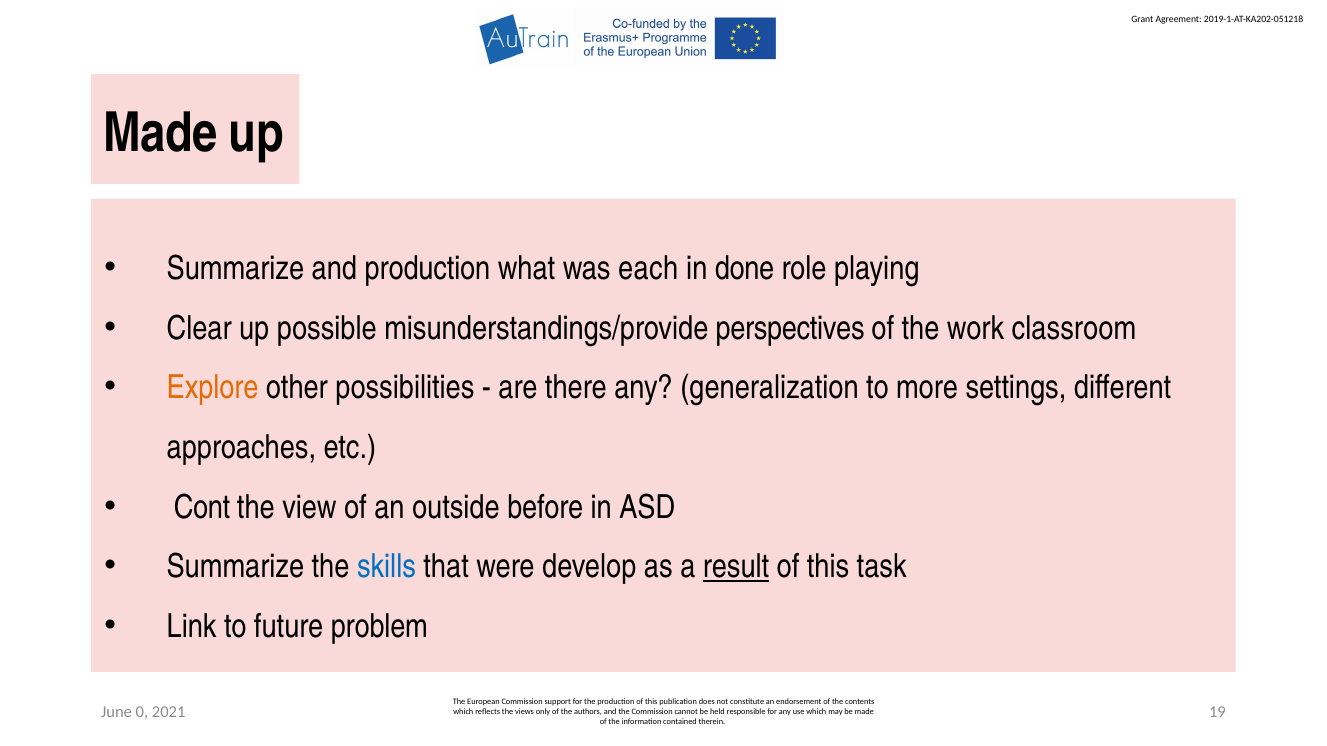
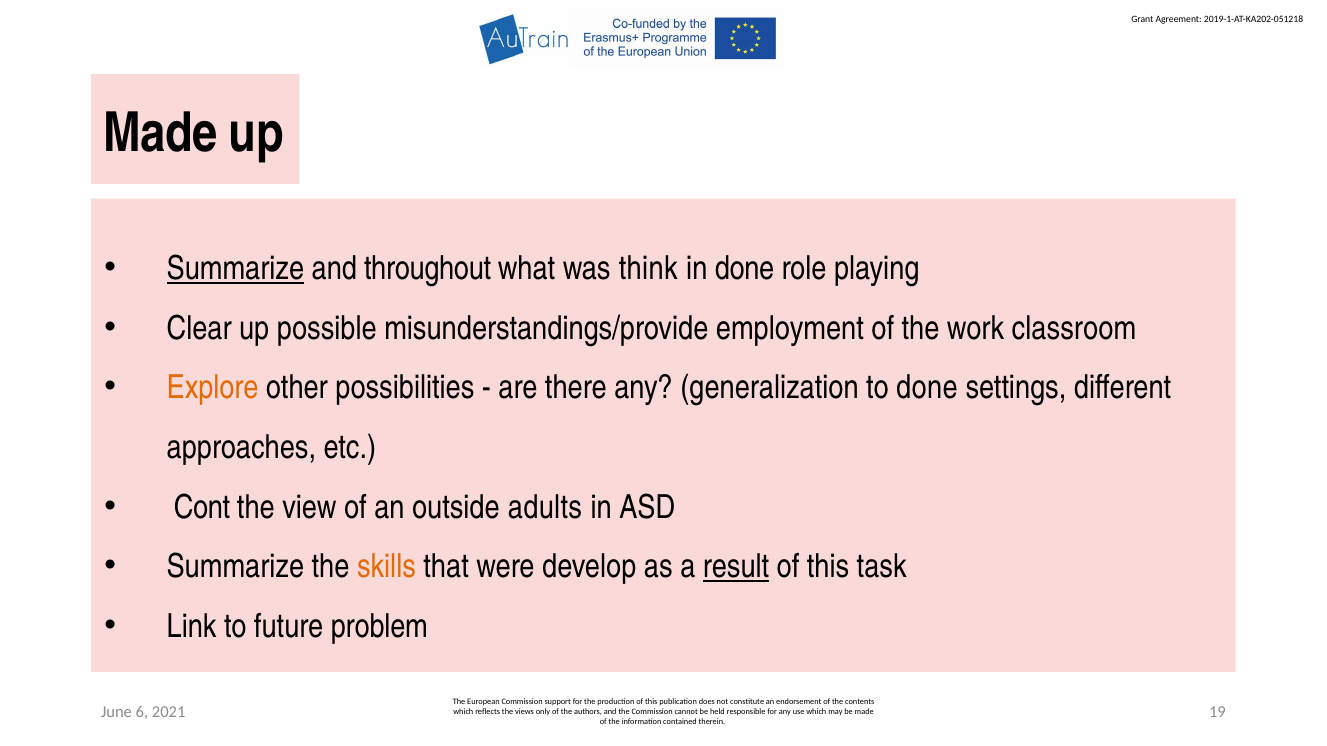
Summarize underline: none -> present (235, 269)
and production: production -> throughout (428, 269)
each: each -> think (648, 269)
perspectives: perspectives -> employment (790, 328)
to more: more -> done (927, 388)
before: before -> adults (545, 507)
skills colour: blue -> orange (386, 567)
0: 0 -> 6 (142, 713)
